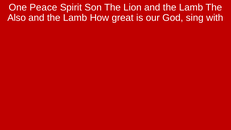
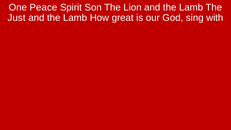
Also: Also -> Just (17, 18)
